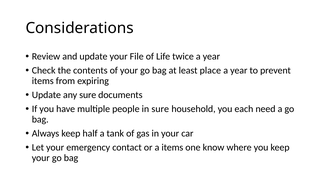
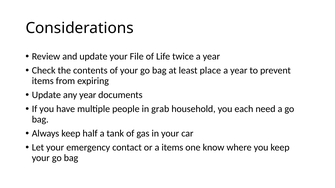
any sure: sure -> year (88, 95)
in sure: sure -> grab (160, 109)
